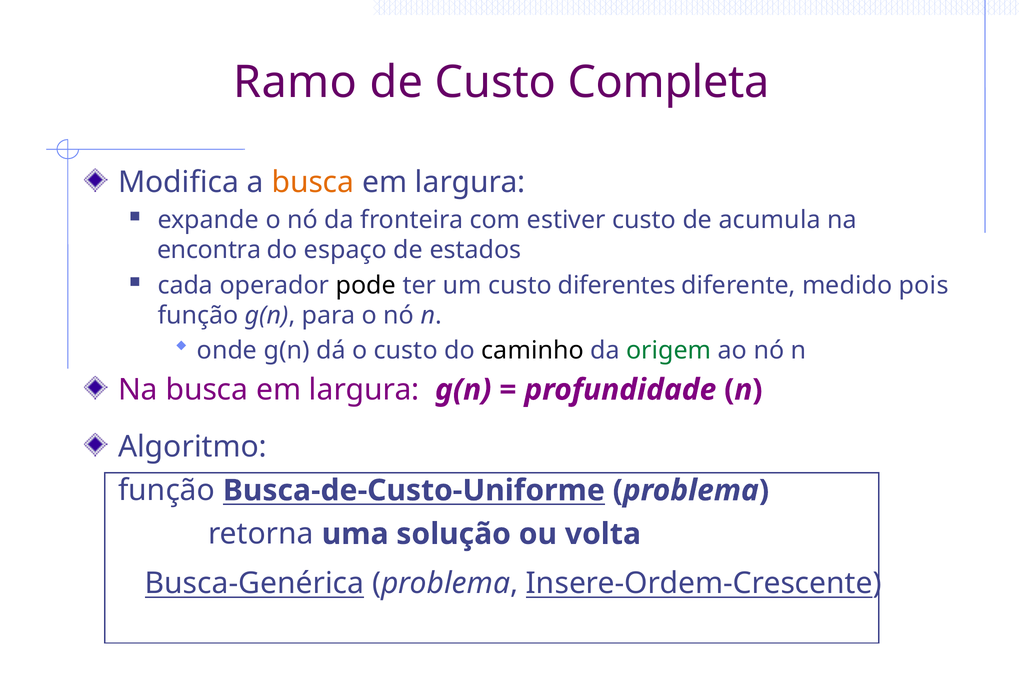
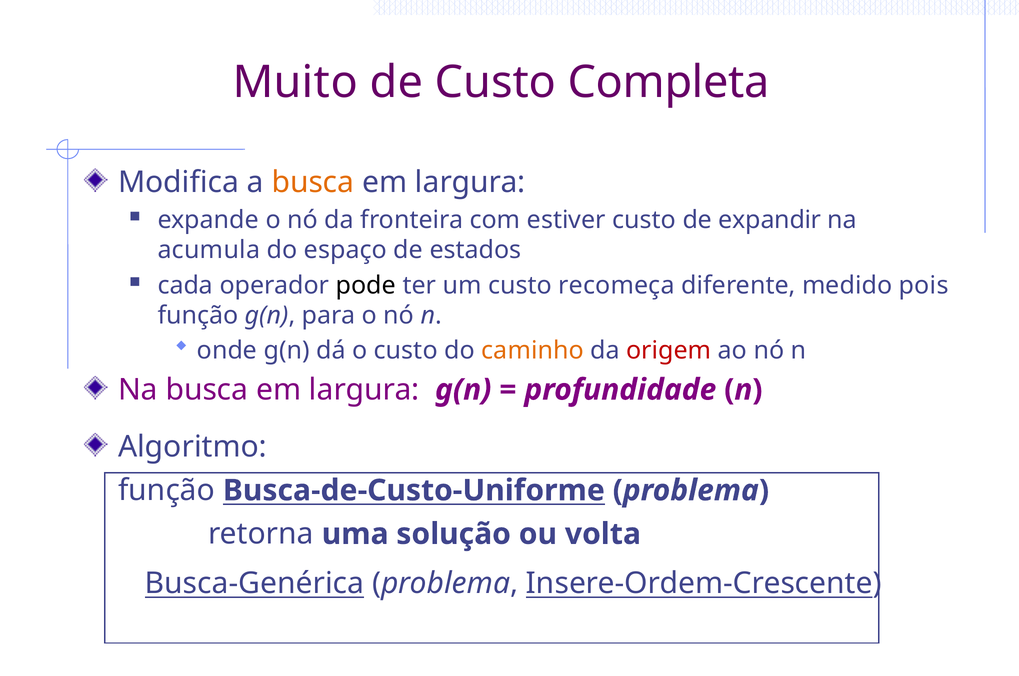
Ramo: Ramo -> Muito (295, 83)
acumula: acumula -> expandir (770, 220)
encontra: encontra -> acumula (209, 250)
diferentes: diferentes -> recomeça (617, 285)
caminho colour: black -> orange (533, 351)
origem colour: green -> red (669, 351)
